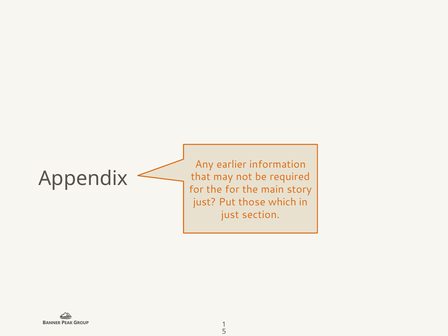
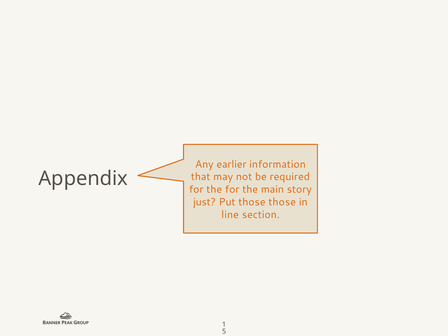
those which: which -> those (282, 202)
just: just -> line (230, 215)
